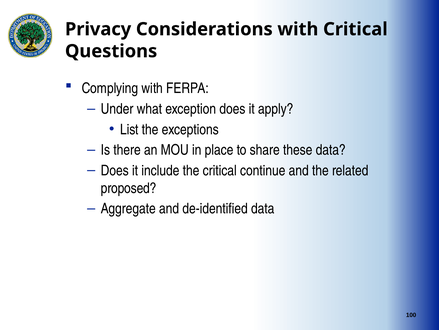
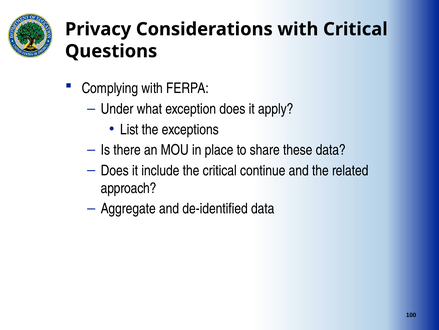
proposed: proposed -> approach (129, 188)
